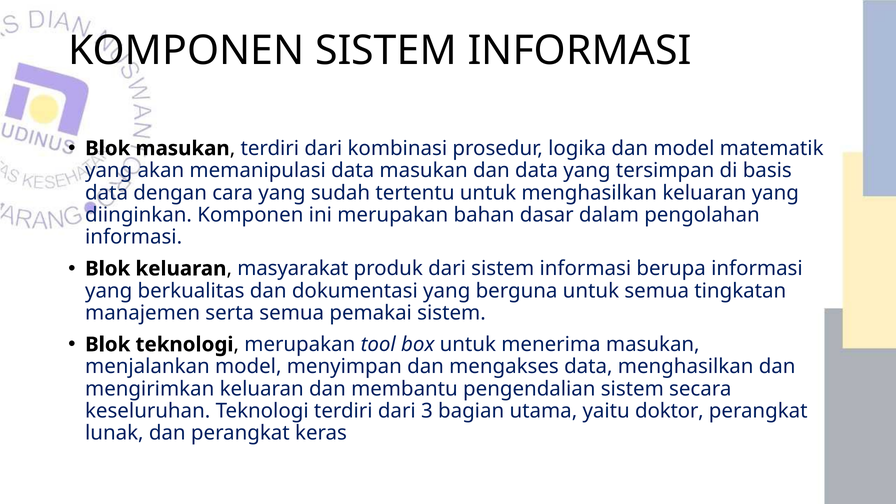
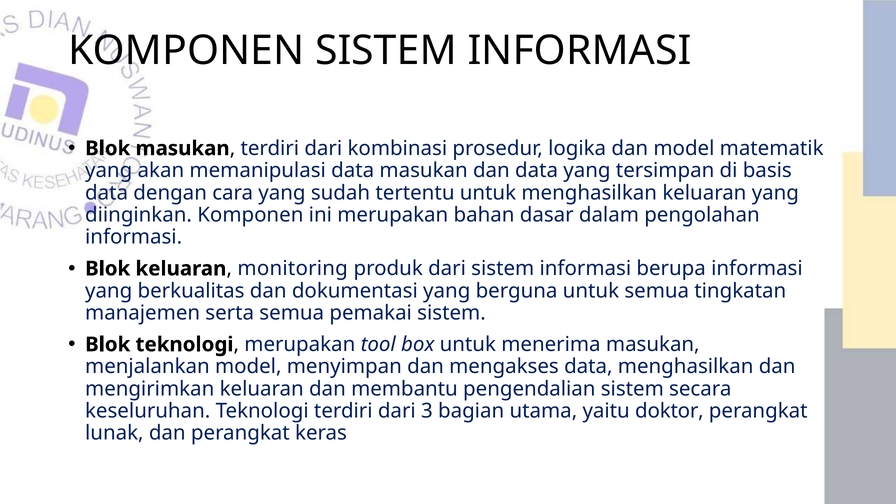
masyarakat: masyarakat -> monitoring (293, 269)
